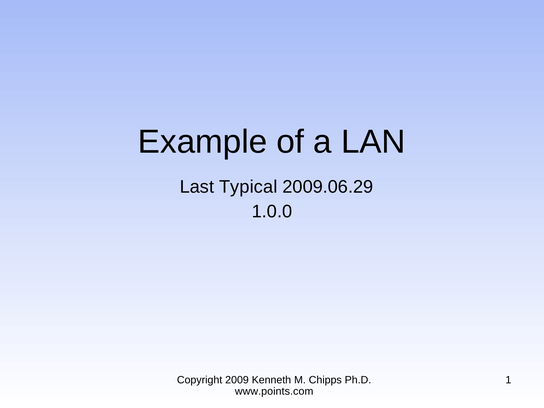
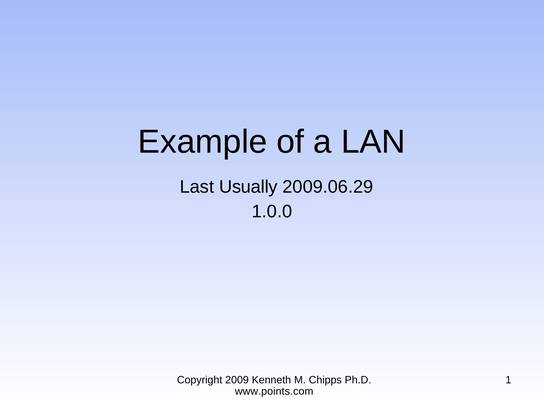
Typical: Typical -> Usually (248, 187)
